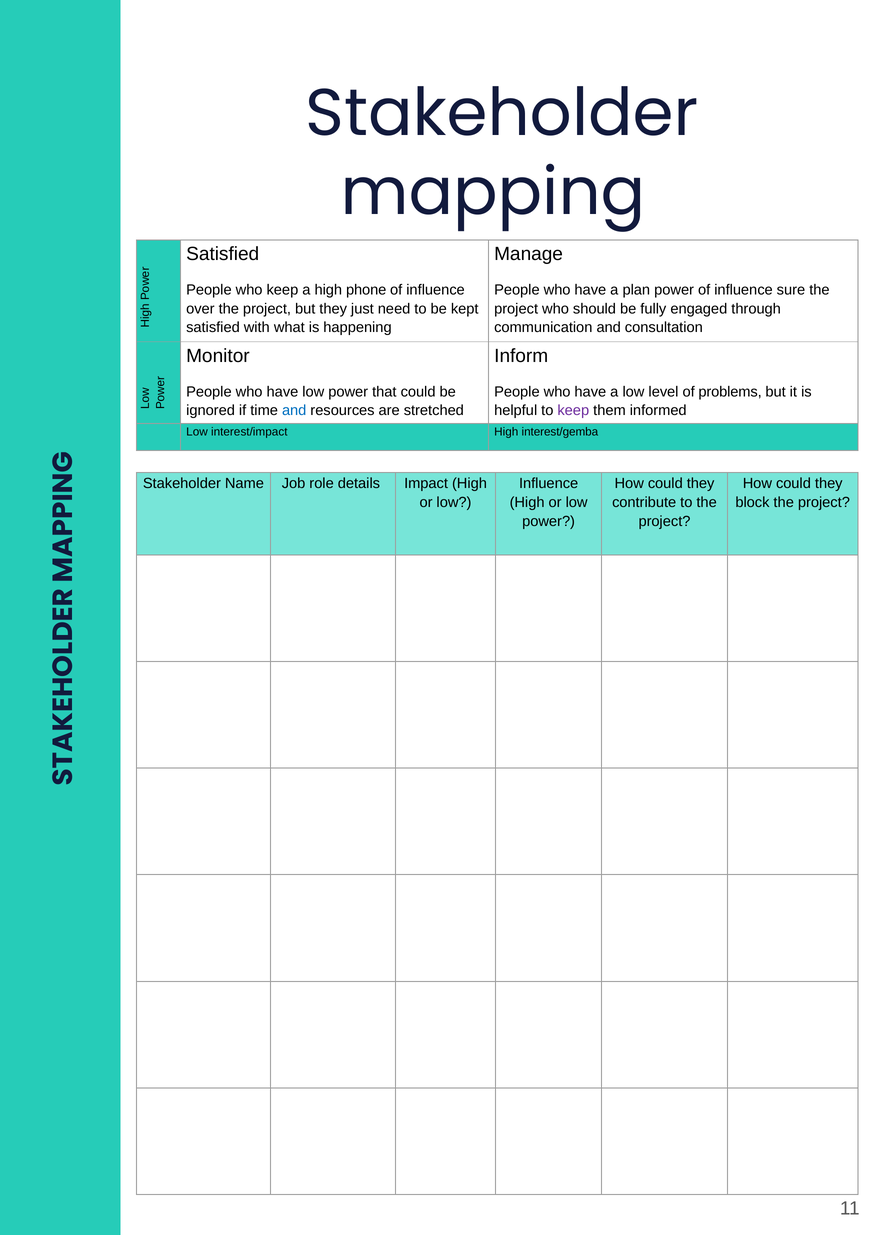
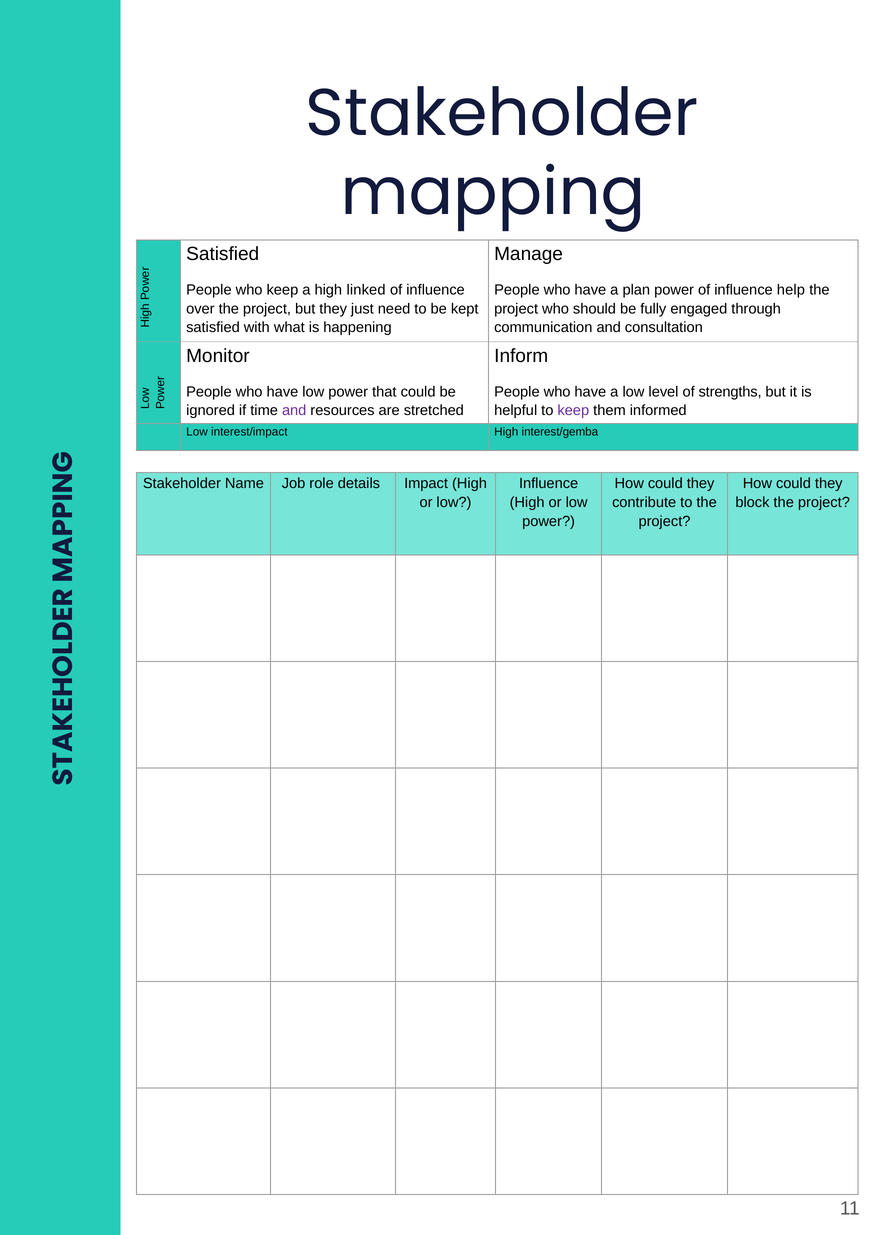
phone: phone -> linked (366, 290)
sure: sure -> help (791, 290)
problems: problems -> strengths (730, 392)
and colour: blue -> purple (294, 410)
